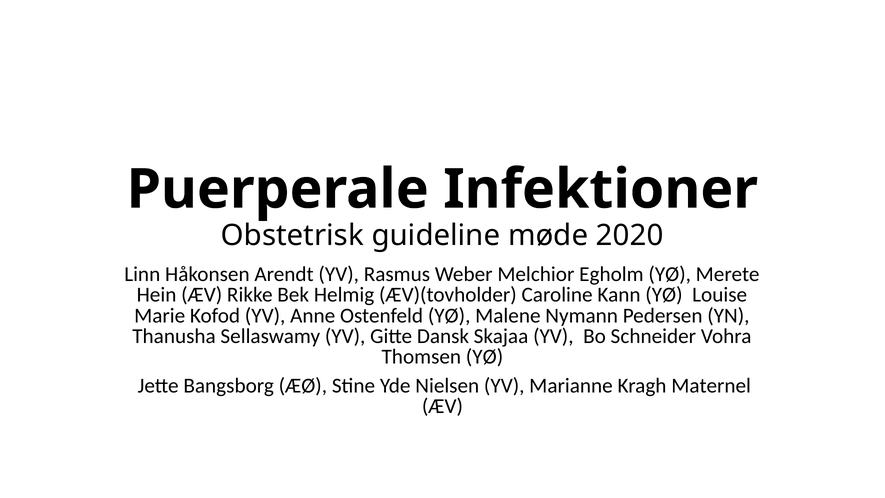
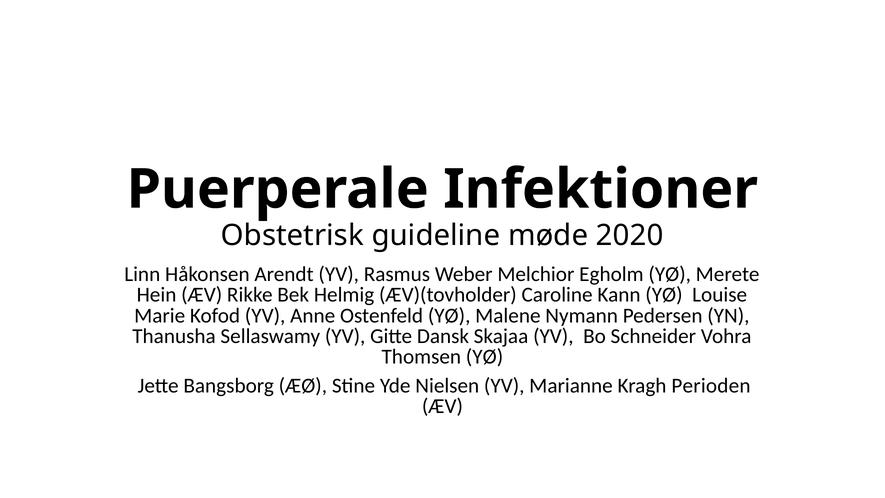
Maternel: Maternel -> Perioden (711, 386)
